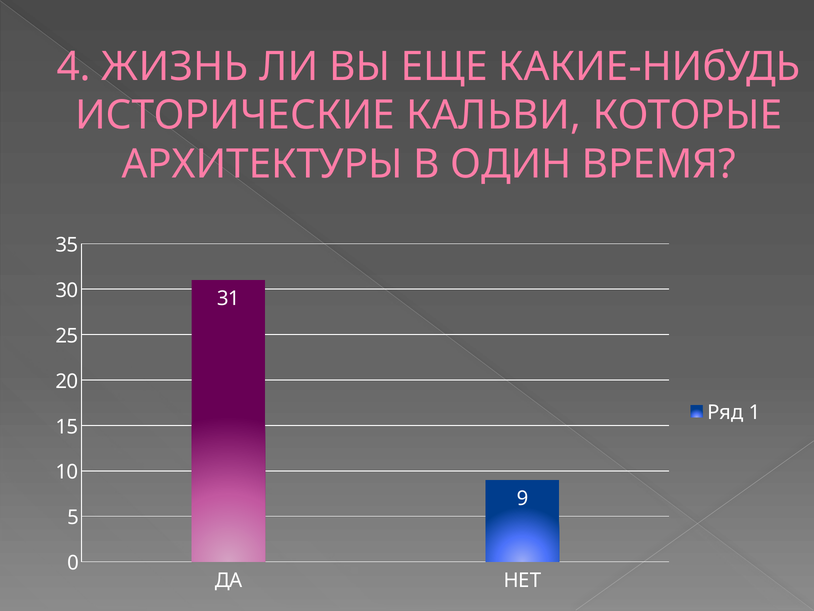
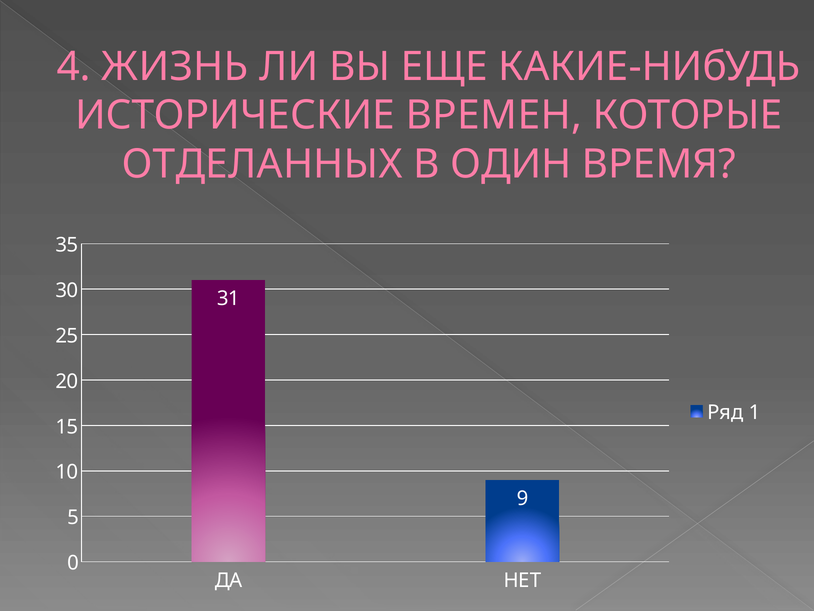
КАЛЬВИ: КАЛЬВИ -> ВРЕМЕН (494, 115)
АРХИТЕКТУРЫ: АРХИТЕКТУРЫ -> ОТДЕЛАННЫХ (262, 164)
